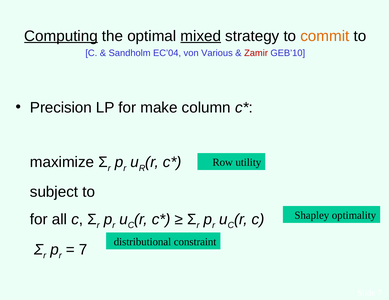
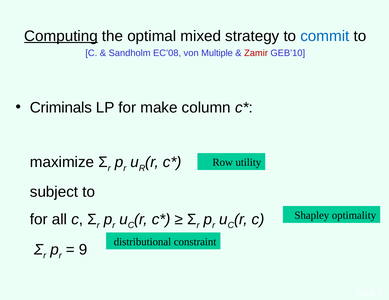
mixed underline: present -> none (201, 36)
commit colour: orange -> blue (325, 36)
EC’04: EC’04 -> EC’08 (167, 53)
Various: Various -> Multiple (217, 53)
Precision: Precision -> Criminals (61, 108)
7: 7 -> 9 (83, 250)
